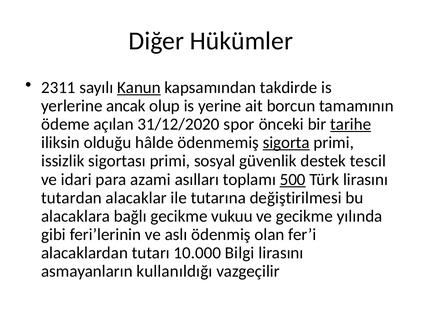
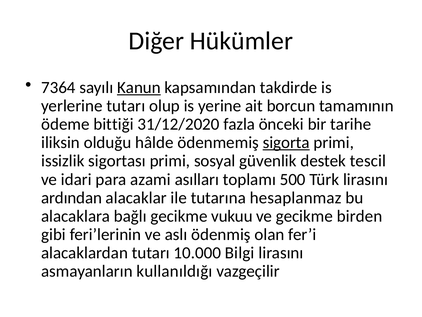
2311: 2311 -> 7364 (58, 87)
yerlerine ancak: ancak -> tutarı (126, 106)
açılan: açılan -> bittiği (113, 124)
spor: spor -> fazla (239, 124)
tarihe underline: present -> none (351, 124)
500 underline: present -> none (293, 179)
tutardan: tutardan -> ardından (72, 197)
değiştirilmesi: değiştirilmesi -> hesaplanmaz (296, 197)
yılında: yılında -> birden (360, 216)
